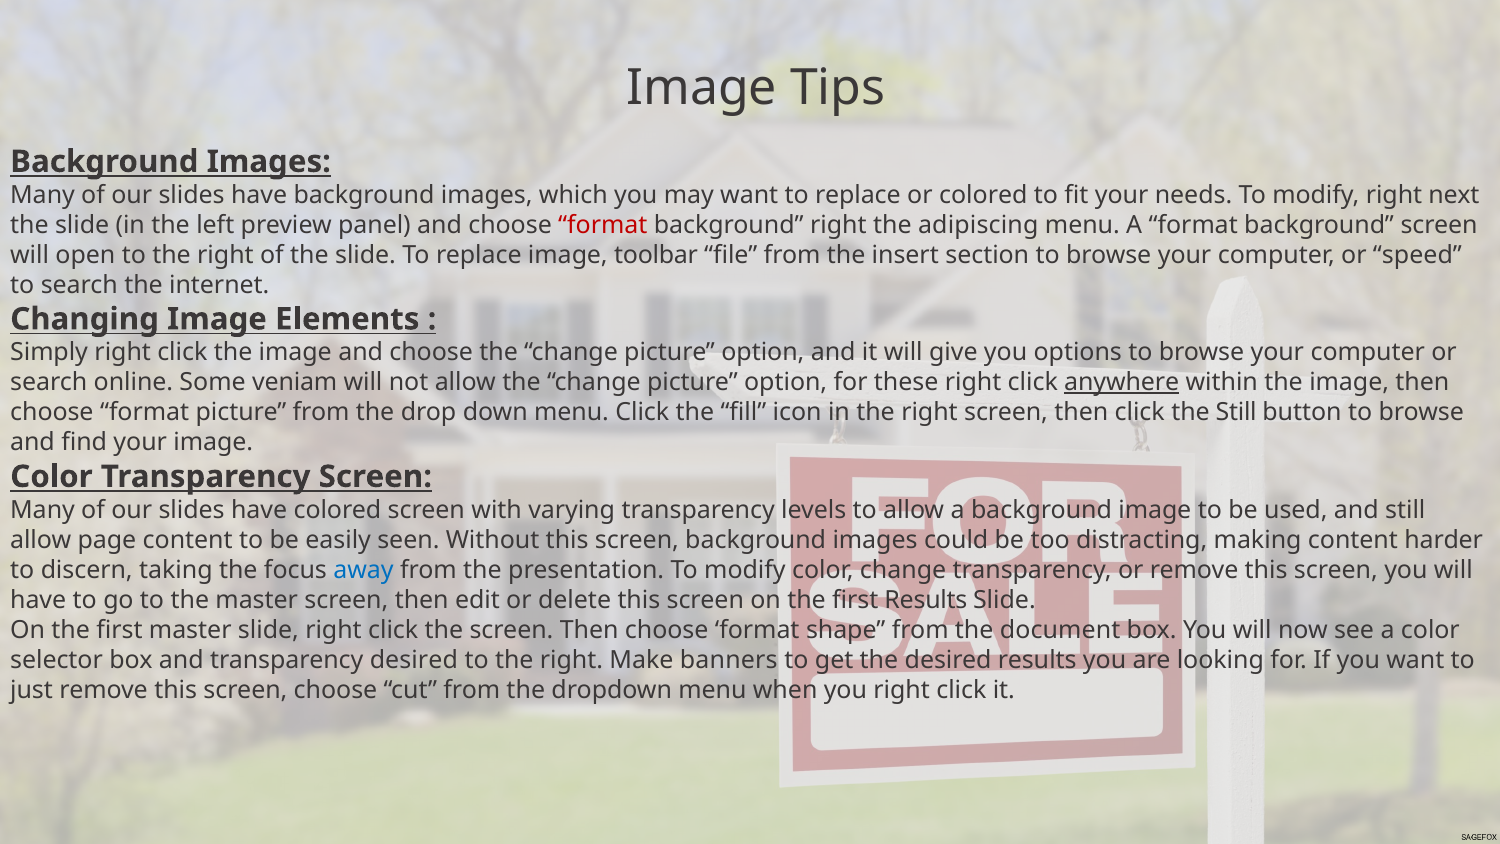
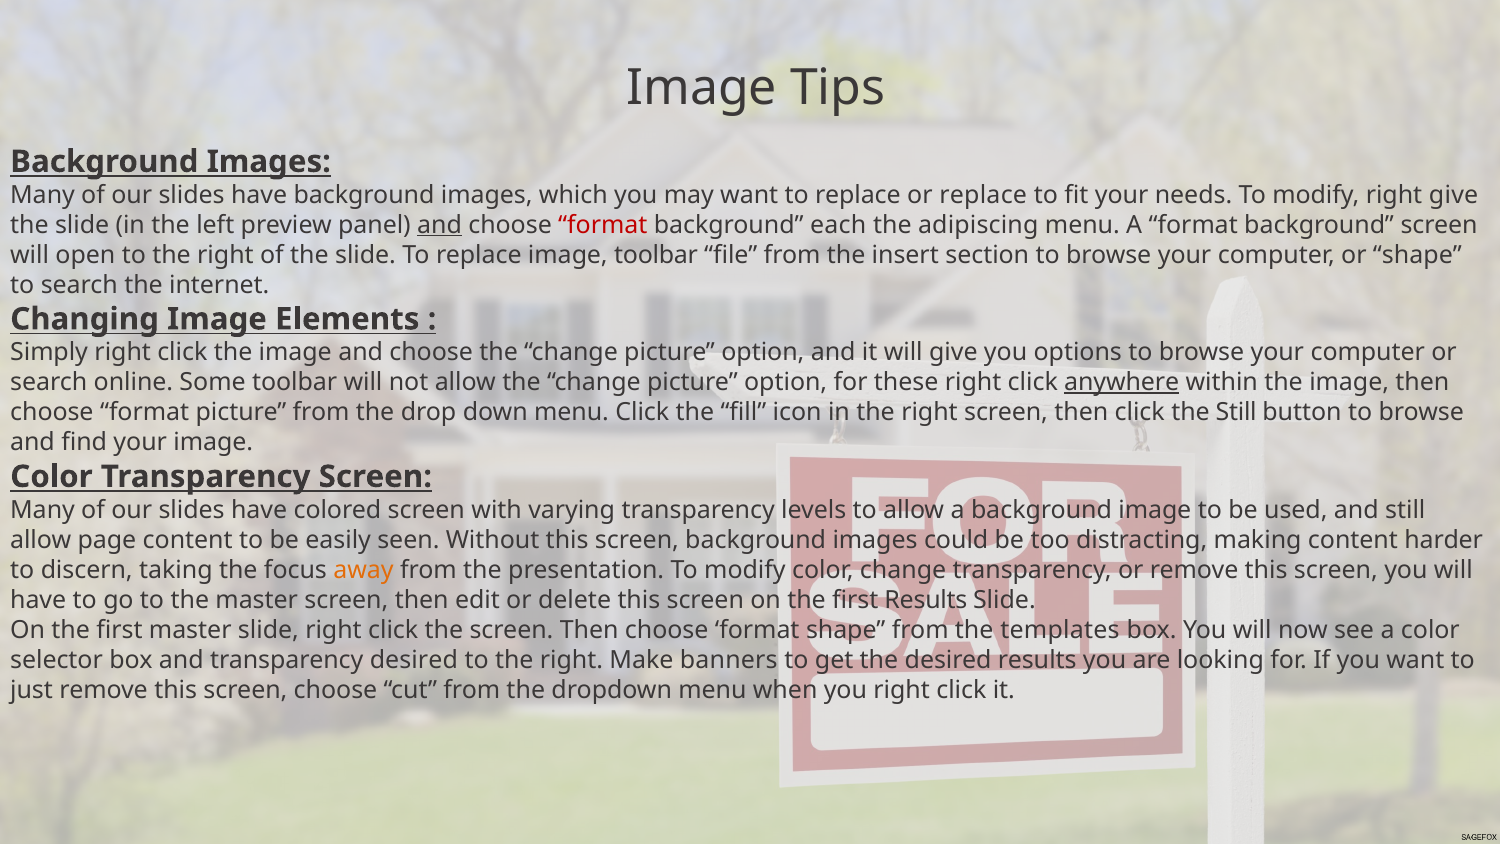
or colored: colored -> replace (983, 195)
right next: next -> give (1454, 195)
and underline: none -> present (440, 225)
background right: right -> each (838, 225)
or speed: speed -> shape (1417, 255)
Some veniam: veniam -> toolbar (295, 382)
away colour: blue -> orange (363, 570)
document: document -> templates (1060, 630)
